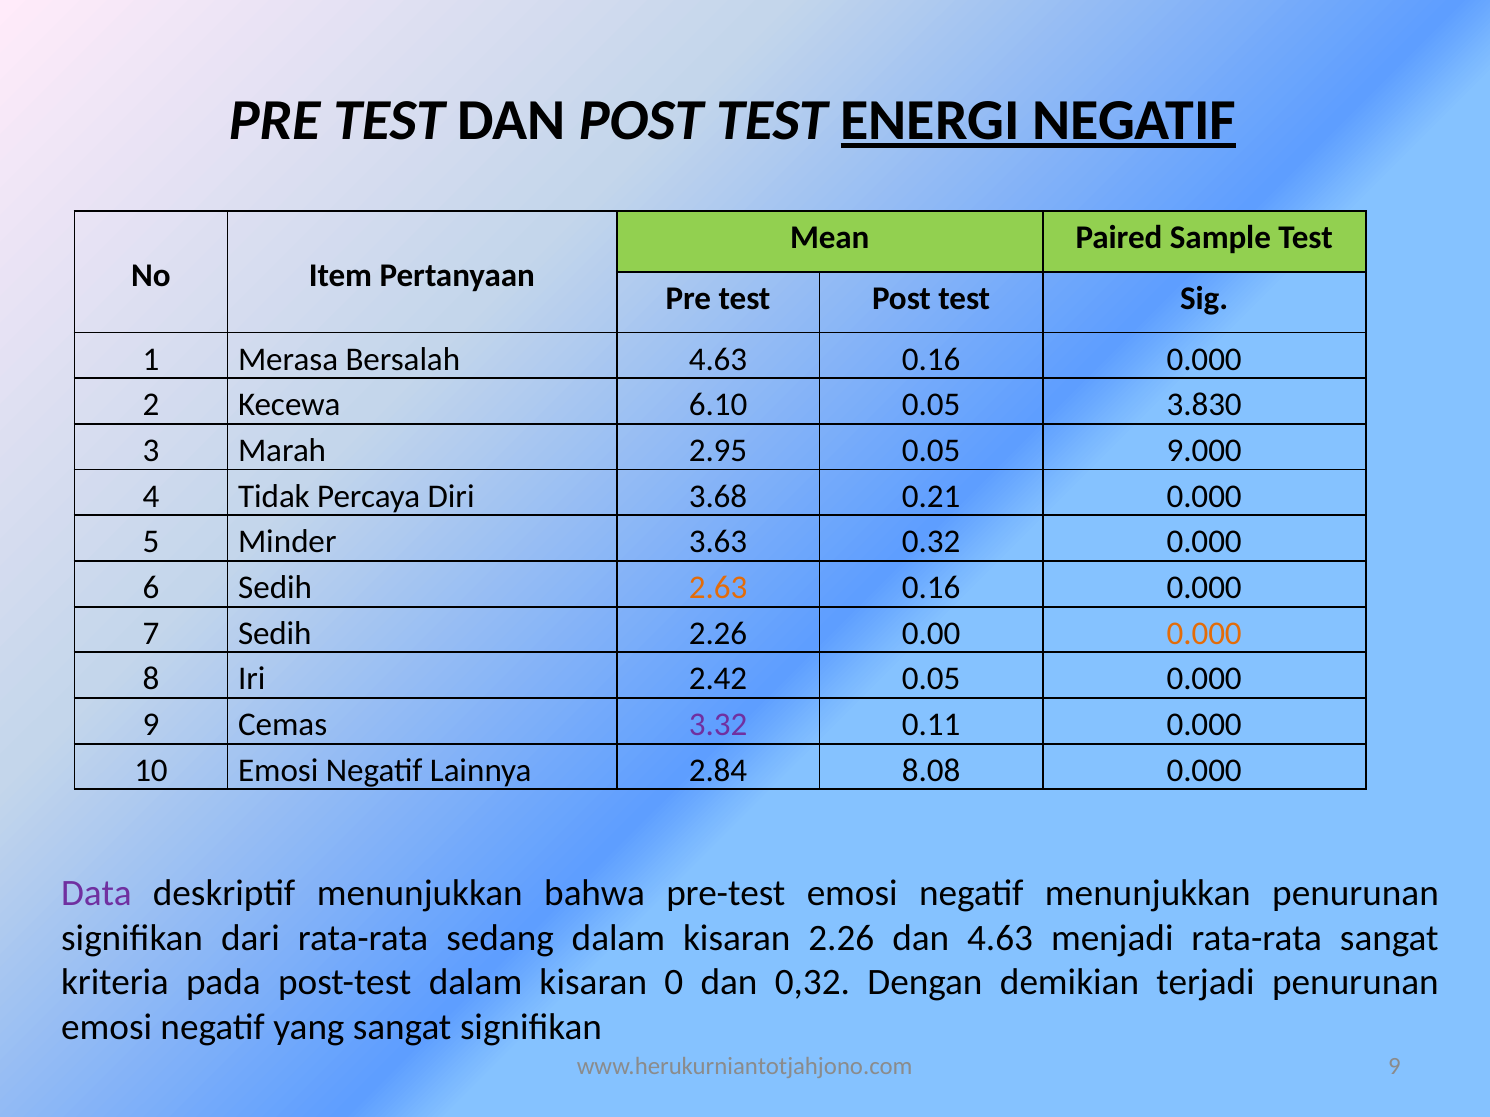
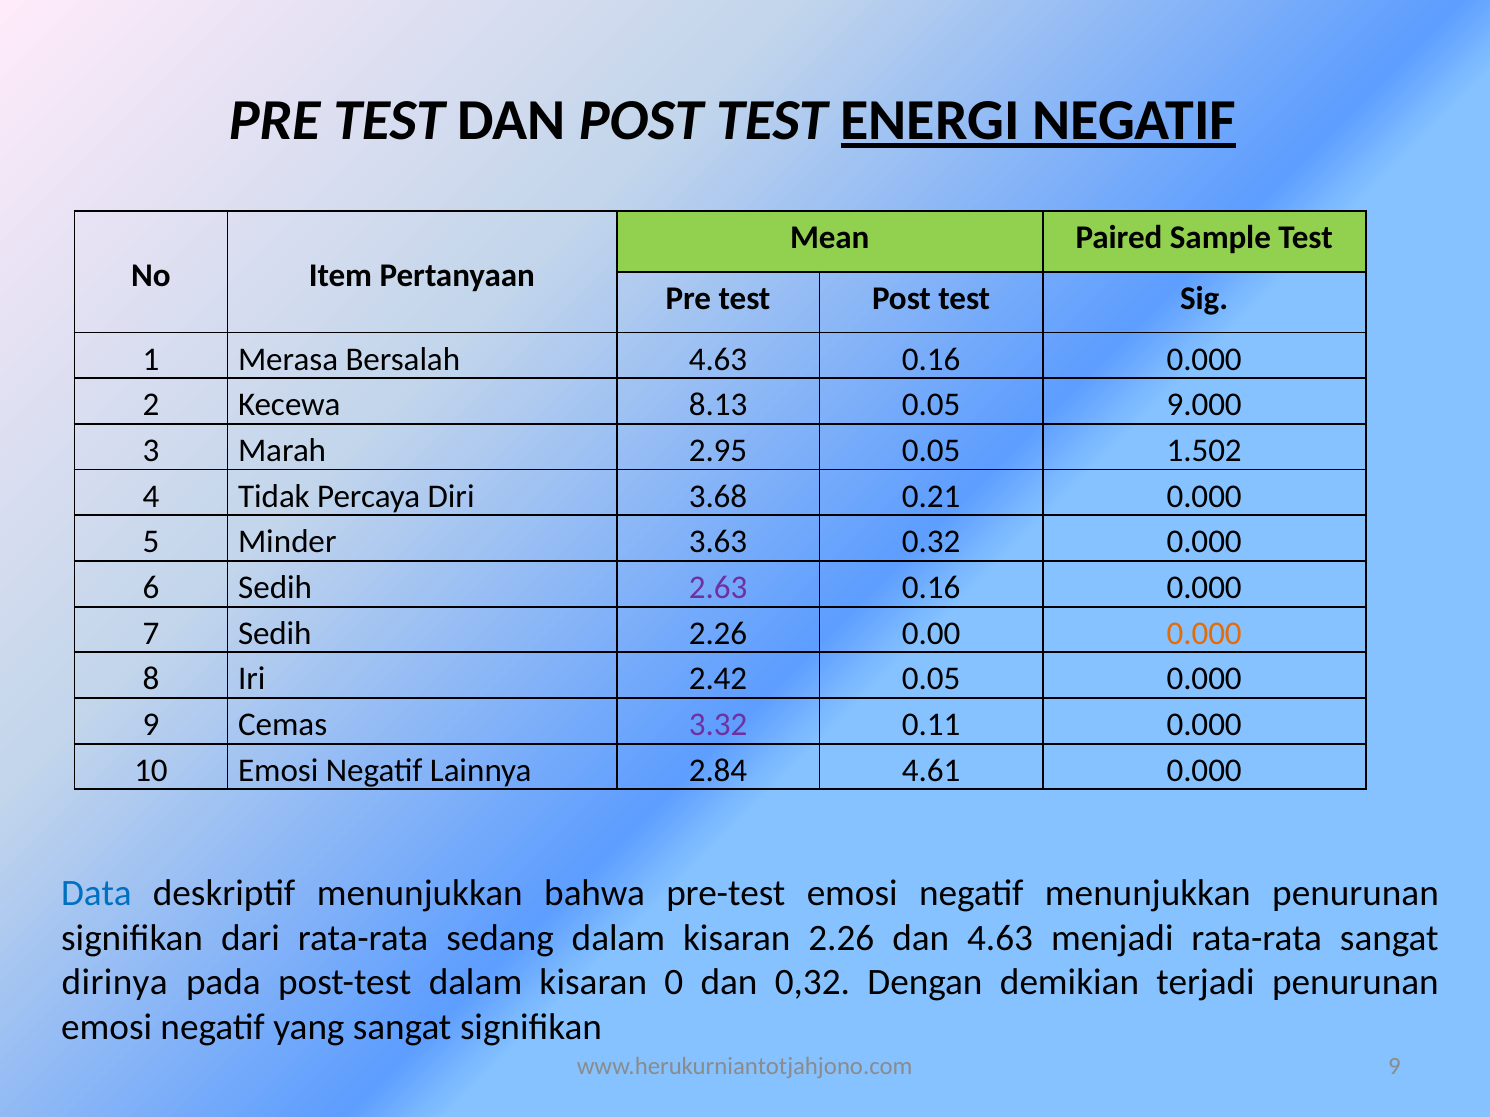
6.10: 6.10 -> 8.13 (718, 405)
3.830: 3.830 -> 9.000 (1204, 405)
9.000: 9.000 -> 1.502 (1204, 451)
2.63 colour: orange -> purple (718, 588)
8.08: 8.08 -> 4.61 (931, 771)
Data colour: purple -> blue (96, 894)
kriteria: kriteria -> dirinya (115, 983)
